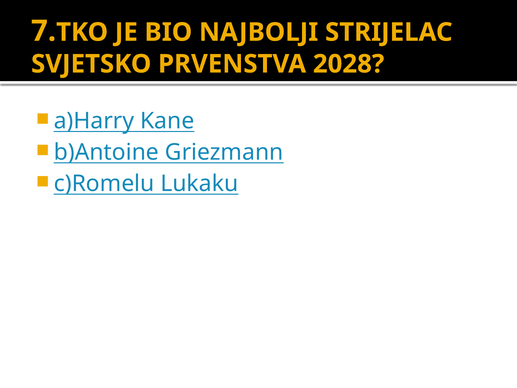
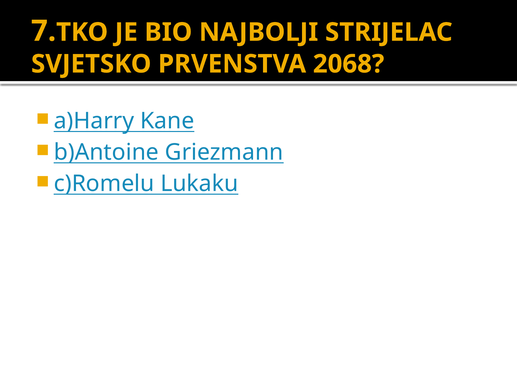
2028: 2028 -> 2068 (349, 64)
